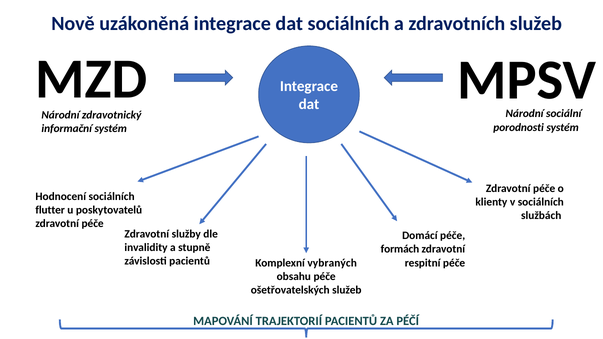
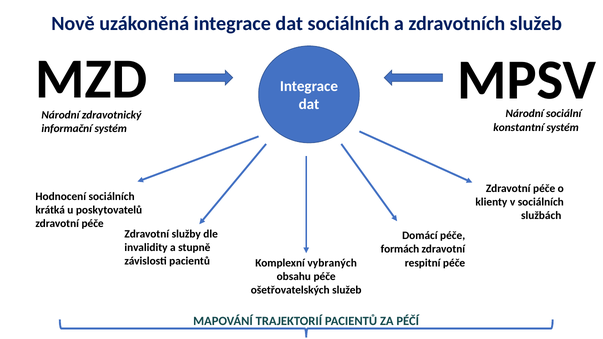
porodnosti: porodnosti -> konstantní (519, 127)
flutter: flutter -> krátká (50, 210)
